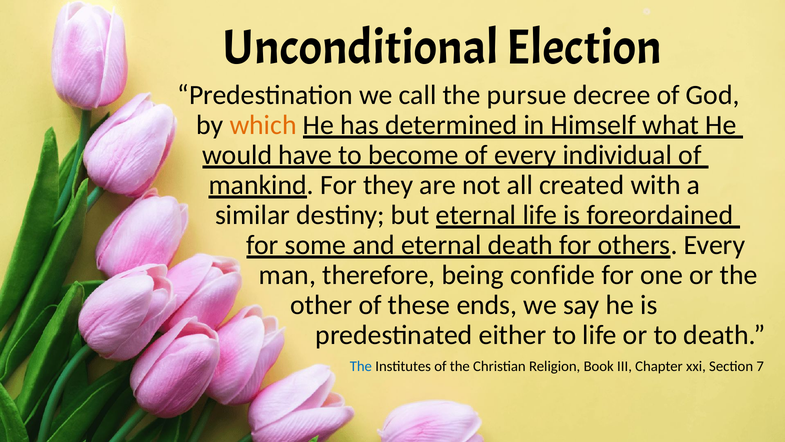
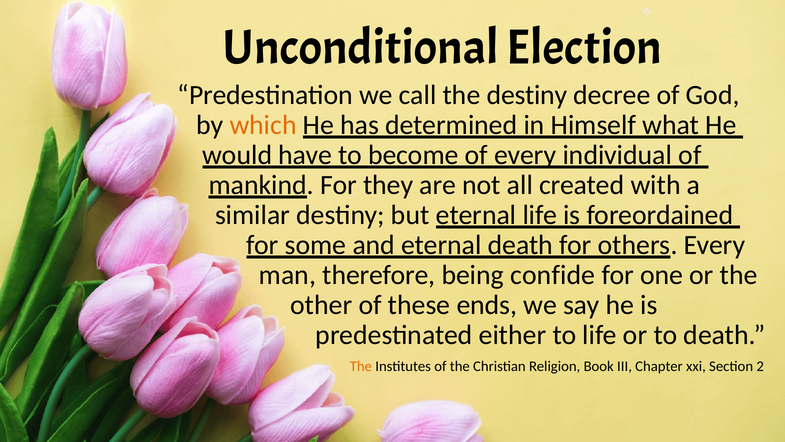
the pursue: pursue -> destiny (527, 95)
The colour: blue -> orange (361, 366)
7: 7 -> 2 (760, 366)
